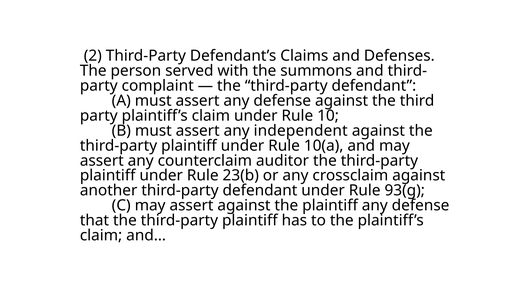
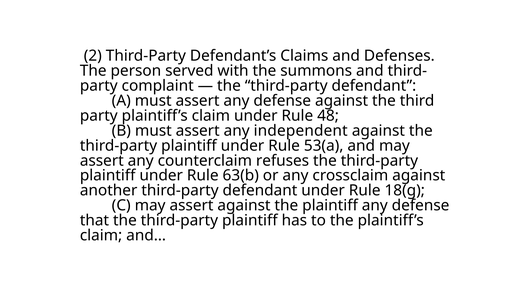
10: 10 -> 48 (328, 116)
10(a: 10(a -> 53(a (324, 146)
auditor: auditor -> refuses (283, 161)
23(b: 23(b -> 63(b (241, 176)
93(g: 93(g -> 18(g (405, 191)
